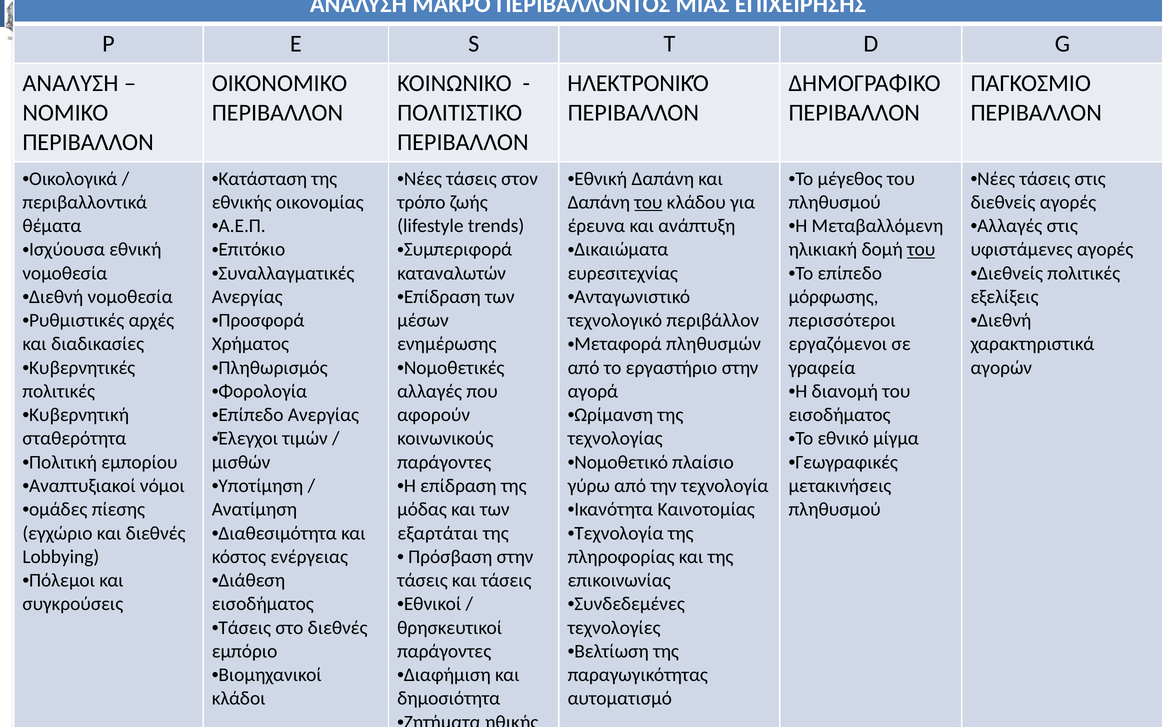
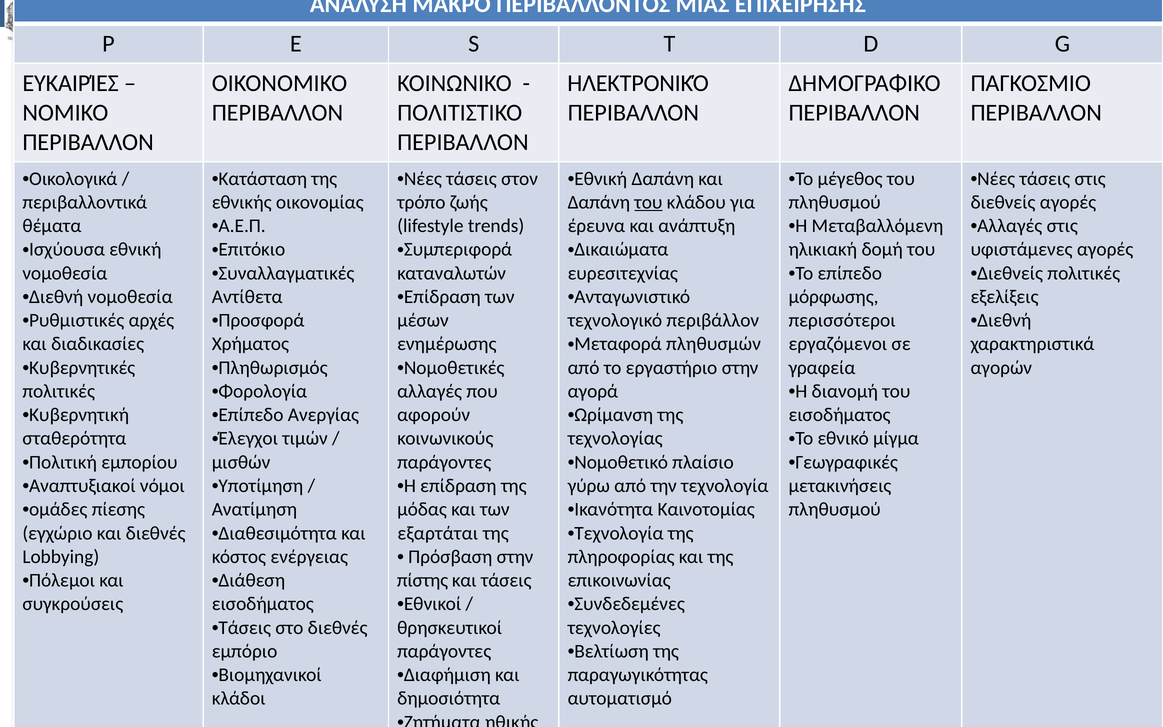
ΑΝΑΛΥΣΗ: ΑΝΑΛΥΣΗ -> ΕΥΚΑΙΡΊΕΣ (71, 83)
του underline: present -> none (921, 250)
Ανεργίας: Ανεργίας -> Αντίθετα (247, 297)
τάσεις: τάσεις -> πίστης (423, 580)
